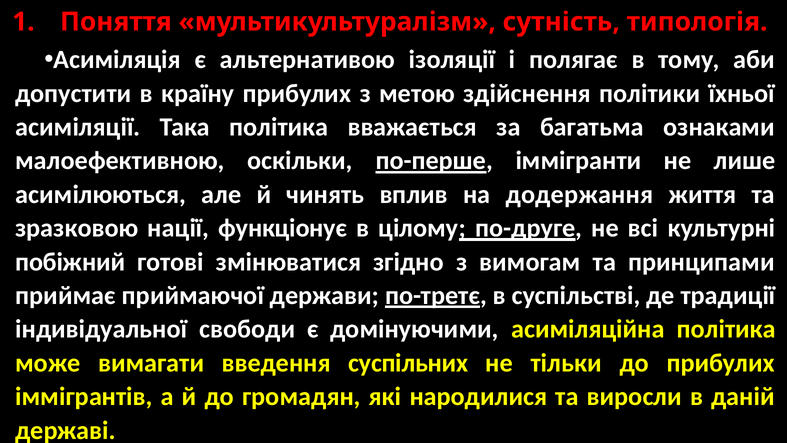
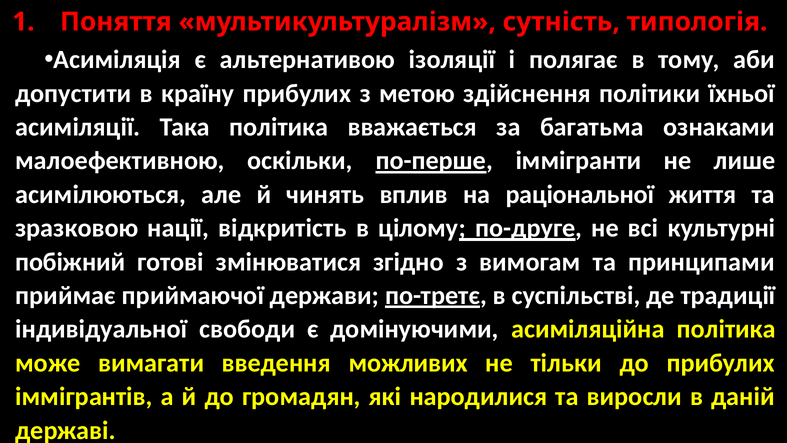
додержання: додержання -> раціональної (580, 194)
функціонує: функціонує -> відкритість (283, 228)
суспільних: суспільних -> можливих (408, 363)
